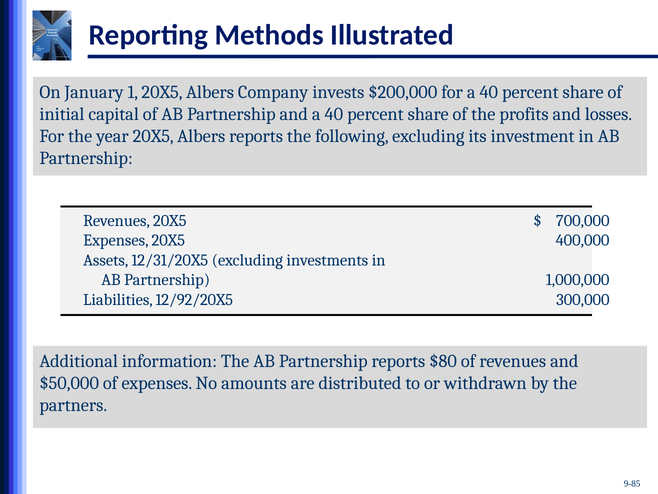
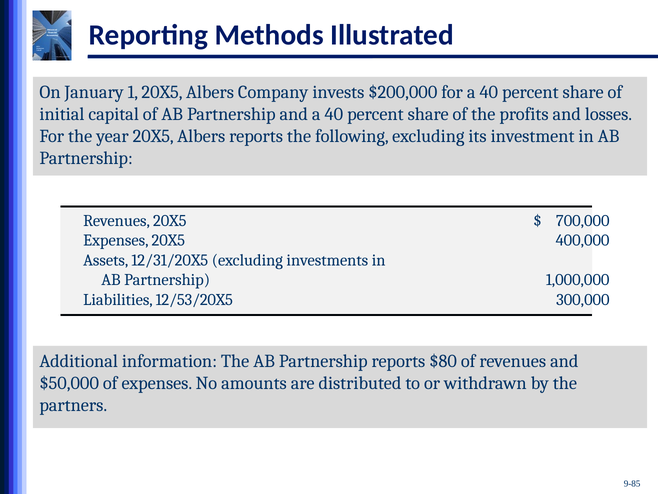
12/92/20X5: 12/92/20X5 -> 12/53/20X5 (194, 299)
